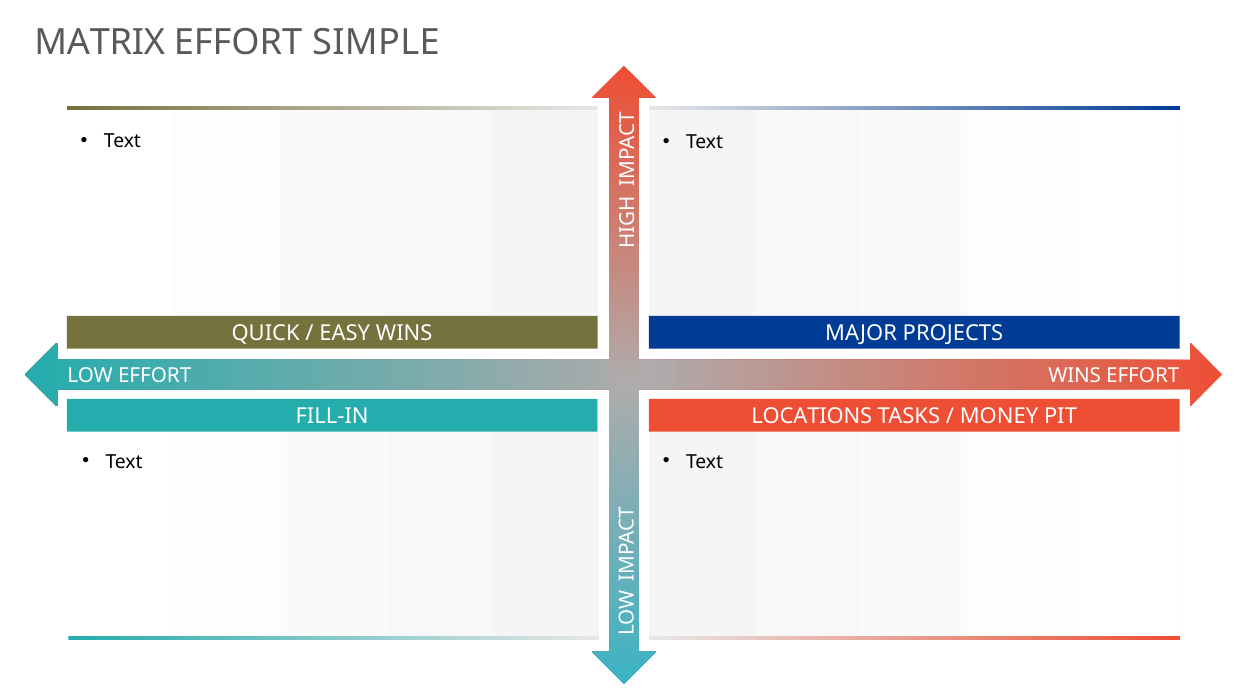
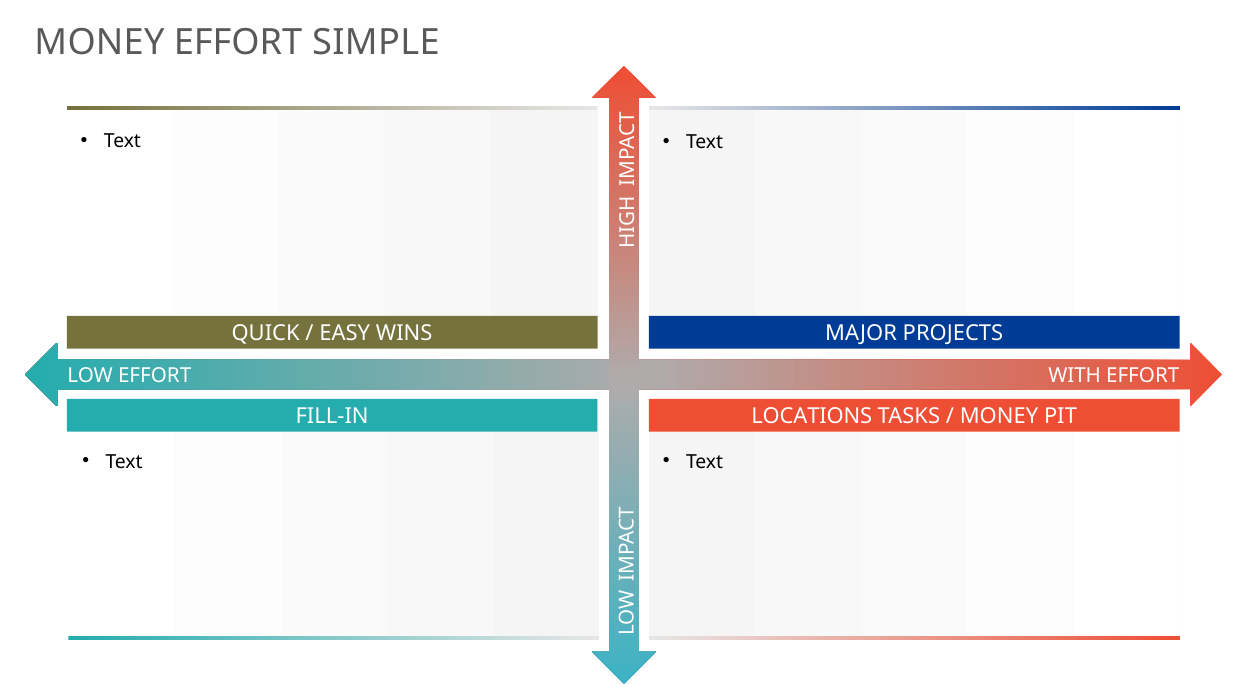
MATRIX: MATRIX -> MONEY (99, 43)
EFFORT WINS: WINS -> WITH (1075, 376)
